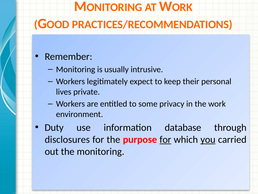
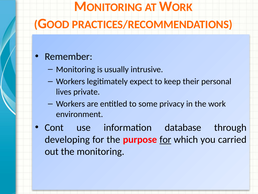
Duty: Duty -> Cont (54, 127)
disclosures: disclosures -> developing (67, 139)
you underline: present -> none (208, 139)
